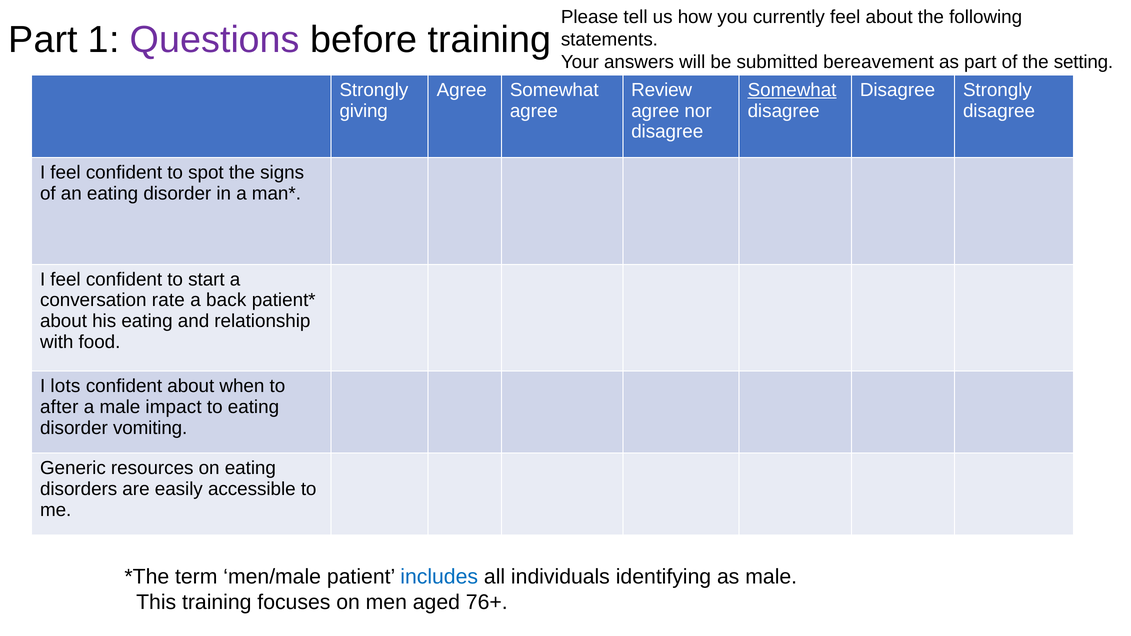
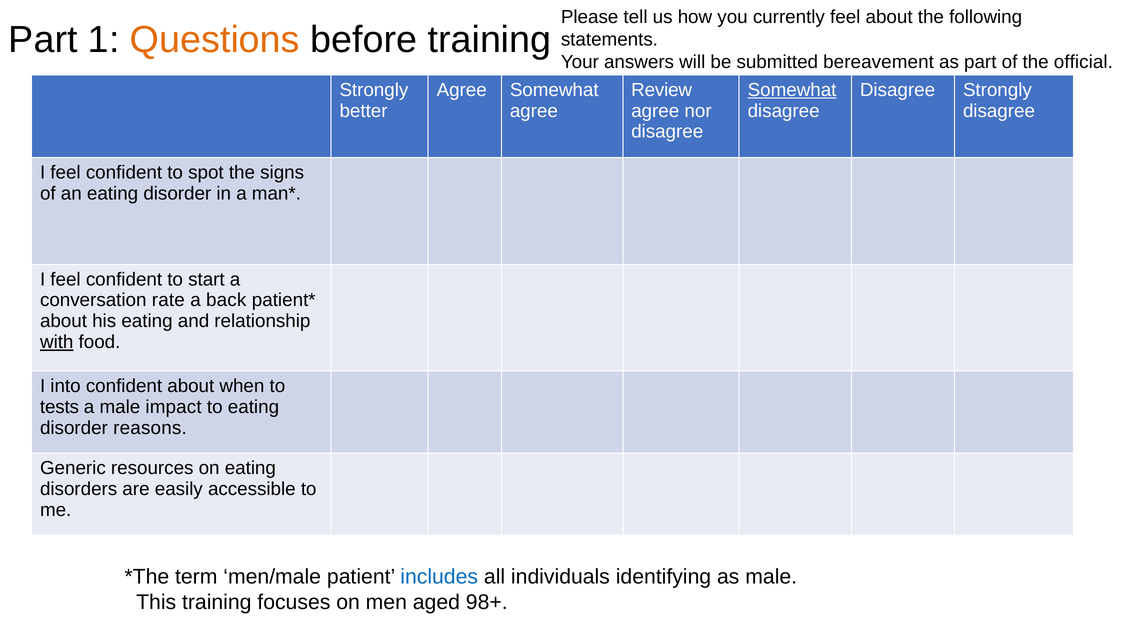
Questions colour: purple -> orange (215, 40)
setting: setting -> official (1083, 62)
giving: giving -> better (364, 111)
with underline: none -> present (57, 342)
lots: lots -> into (66, 386)
after: after -> tests (59, 407)
vomiting: vomiting -> reasons (150, 428)
76+: 76+ -> 98+ (487, 602)
